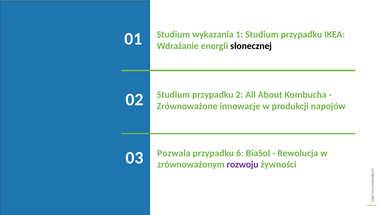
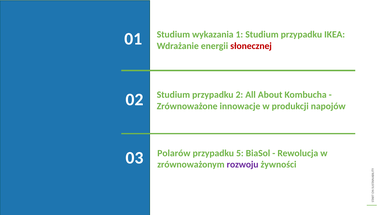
słonecznej colour: black -> red (251, 46)
Pozwala: Pozwala -> Polarów (174, 153)
6: 6 -> 5 (240, 153)
